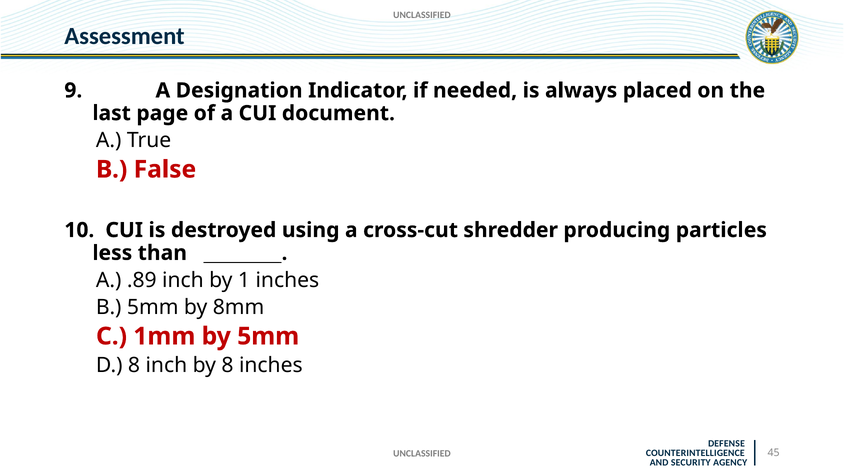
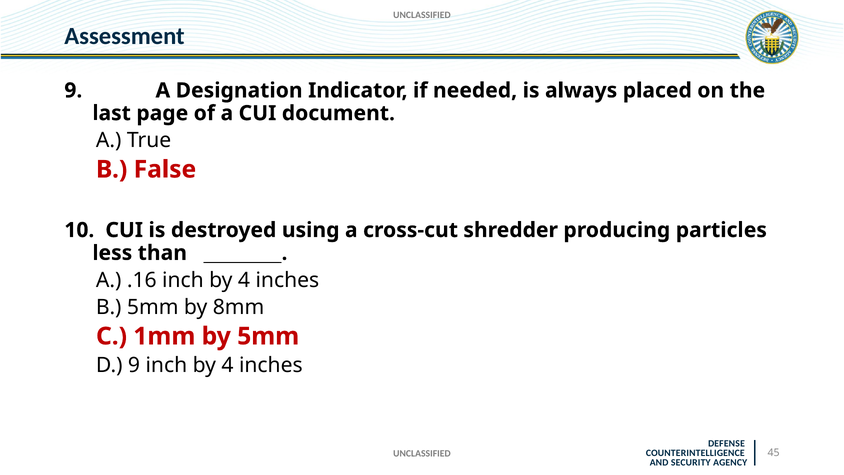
.89: .89 -> .16 (142, 280)
1: 1 -> 4 (244, 280)
D 8: 8 -> 9 (134, 365)
8: 8 -> 4 (227, 365)
